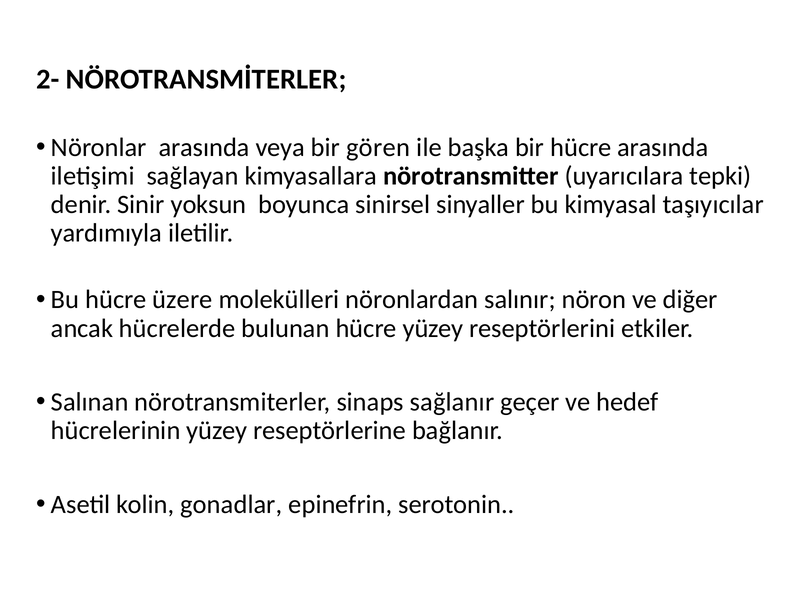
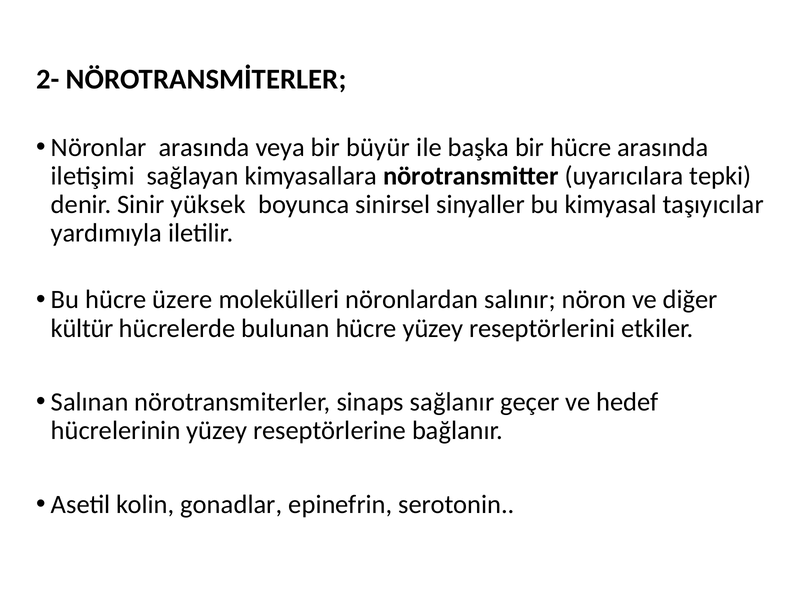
gören: gören -> büyür (378, 147)
yoksun: yoksun -> yüksek (208, 205)
ancak: ancak -> kültür (82, 328)
